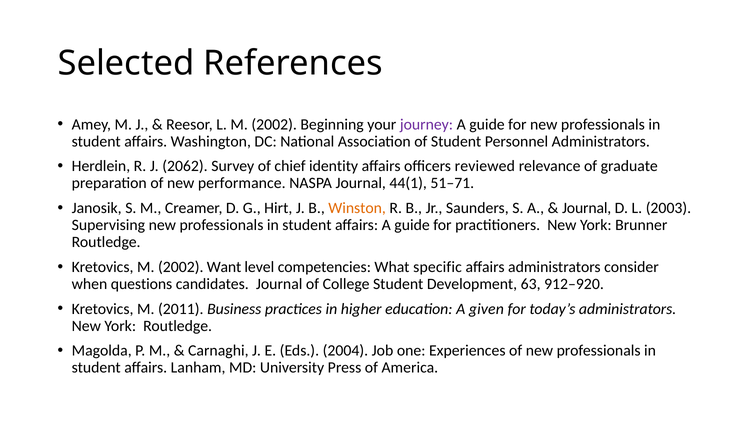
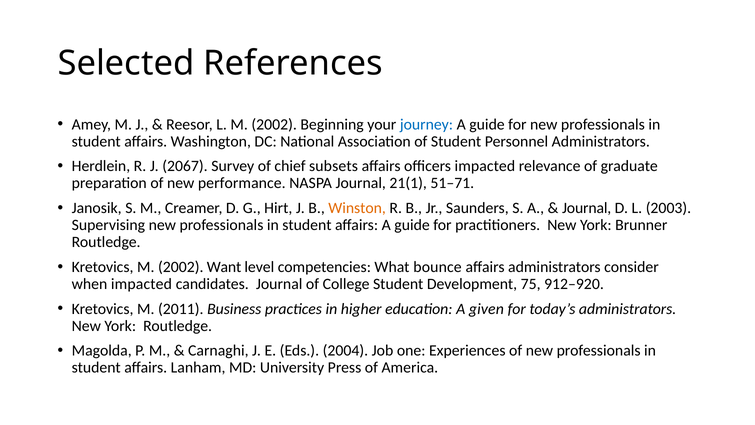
journey colour: purple -> blue (426, 124)
2062: 2062 -> 2067 (185, 166)
identity: identity -> subsets (334, 166)
officers reviewed: reviewed -> impacted (485, 166)
44(1: 44(1 -> 21(1 (408, 183)
specific: specific -> bounce (438, 267)
when questions: questions -> impacted (141, 284)
63: 63 -> 75 (531, 284)
